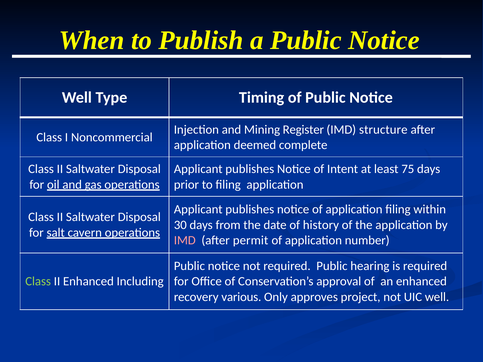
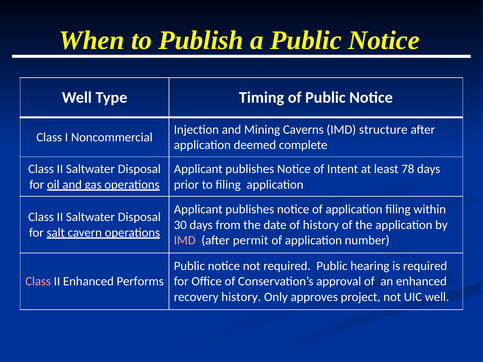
Register: Register -> Caverns (303, 130)
75: 75 -> 78 (408, 169)
Class colour: light green -> pink (38, 282)
Including: Including -> Performs (140, 282)
recovery various: various -> history (241, 297)
